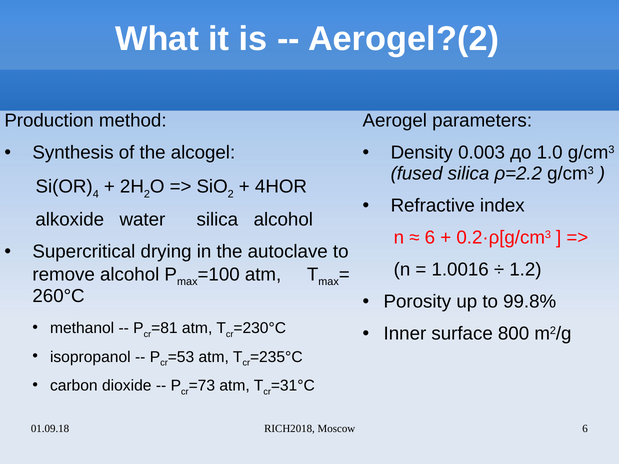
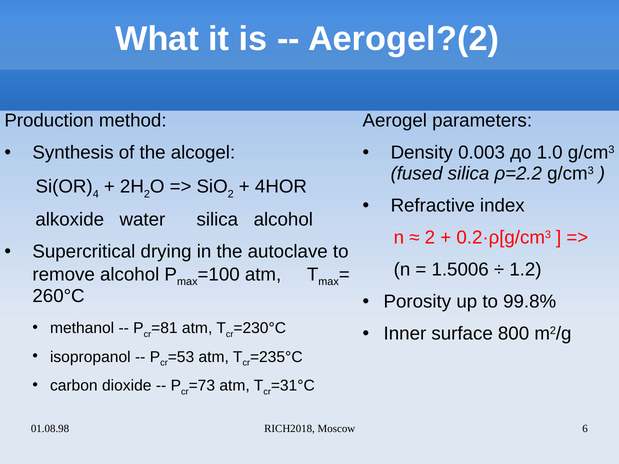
6: 6 -> 2 (430, 238)
1.0016: 1.0016 -> 1.5006 (460, 270)
01.09.18: 01.09.18 -> 01.08.98 (50, 429)
